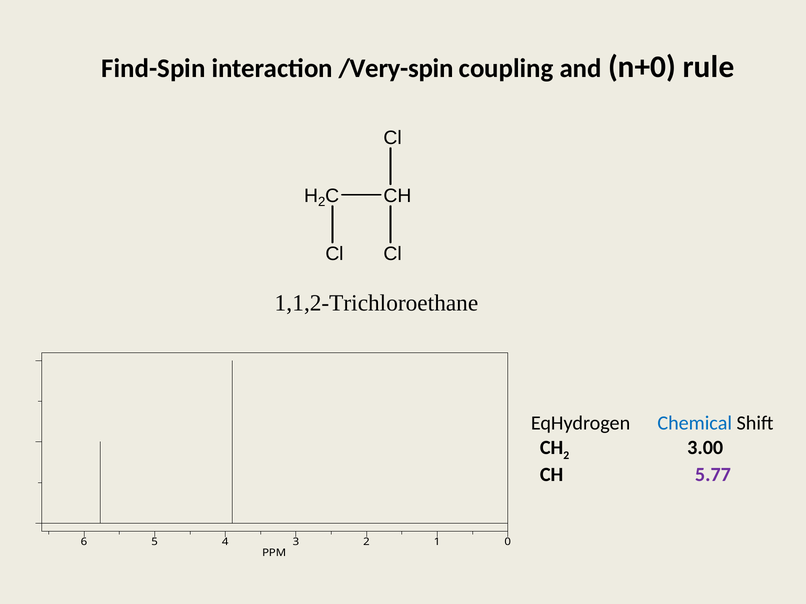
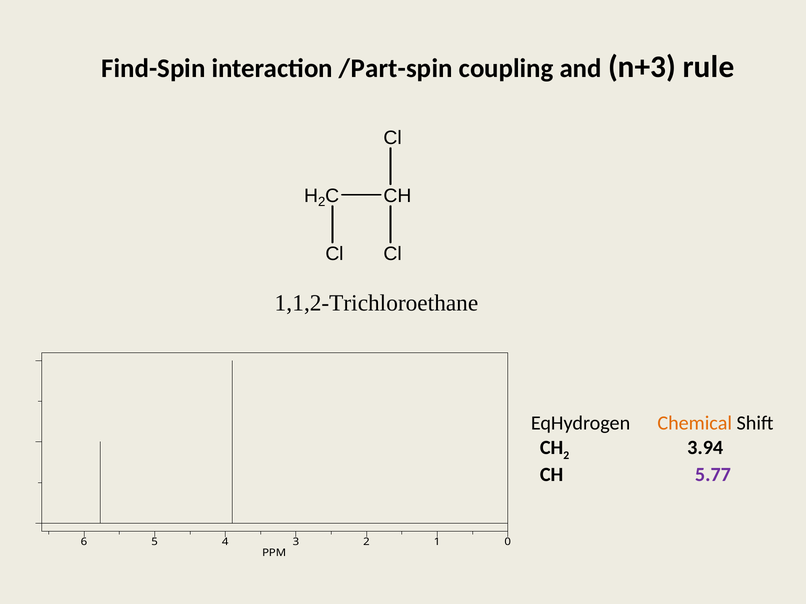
/Very-spin: /Very-spin -> /Part-spin (396, 68)
n+0: n+0 -> n+3 (642, 67)
Chemical colour: blue -> orange (695, 424)
3.00: 3.00 -> 3.94 (705, 448)
